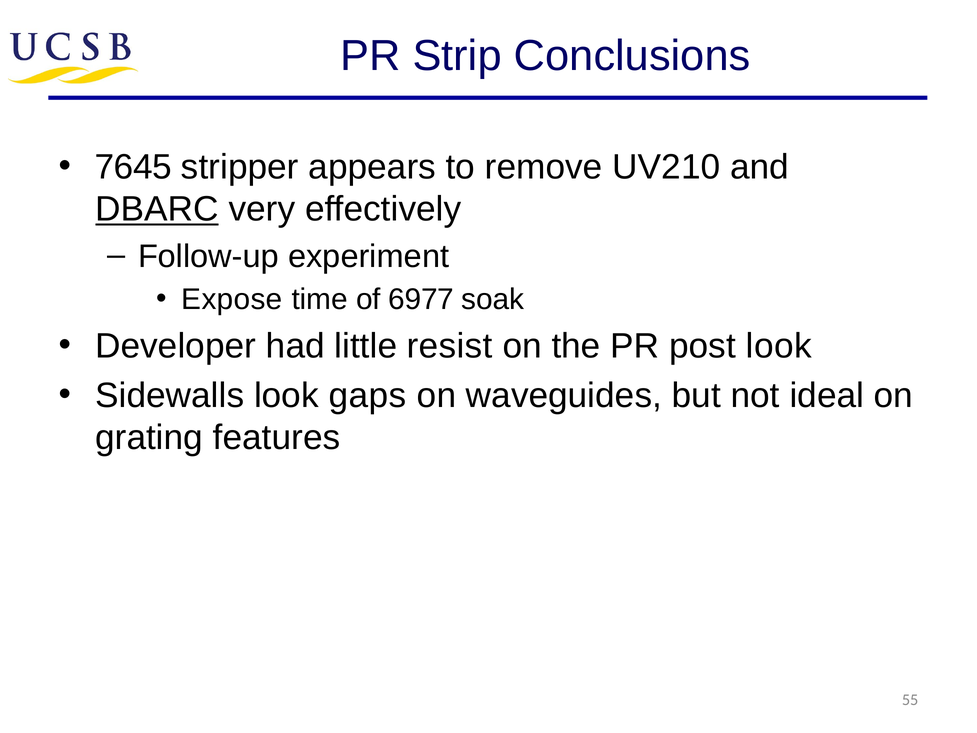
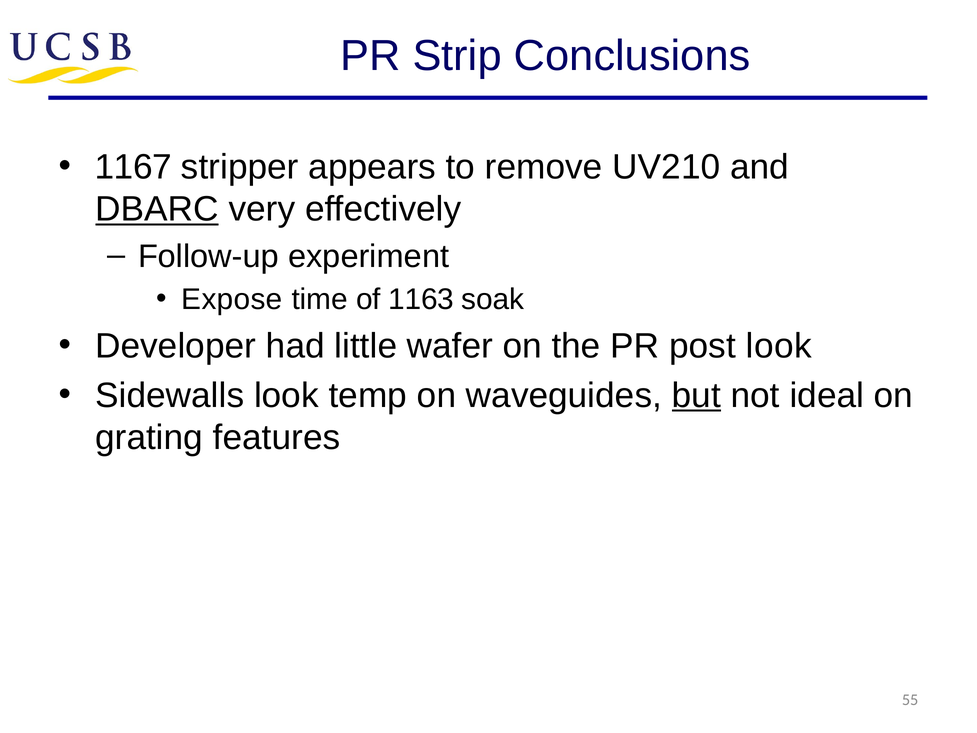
7645: 7645 -> 1167 (133, 167)
6977: 6977 -> 1163 (421, 299)
resist: resist -> wafer (450, 346)
gaps: gaps -> temp (368, 395)
but underline: none -> present (696, 395)
